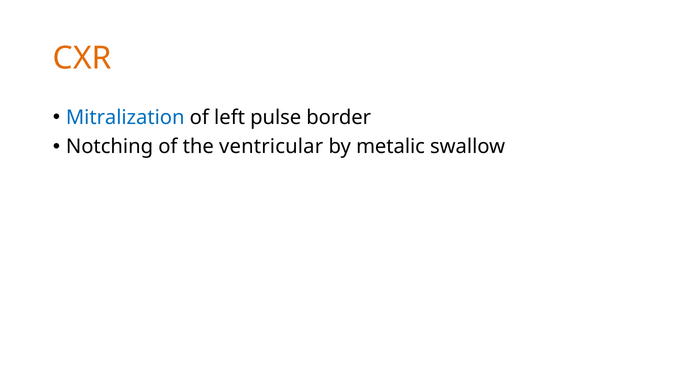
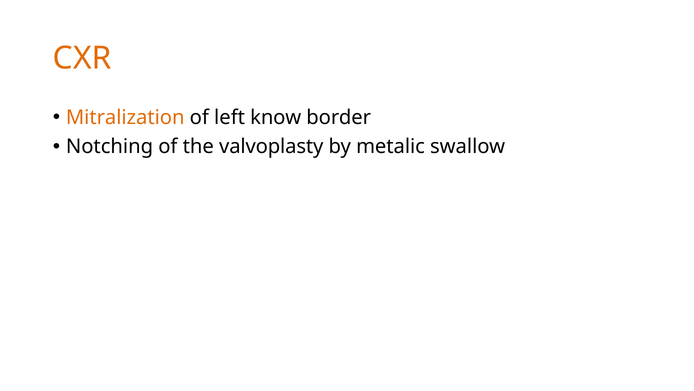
Mitralization colour: blue -> orange (125, 117)
pulse: pulse -> know (276, 117)
ventricular: ventricular -> valvoplasty (271, 146)
